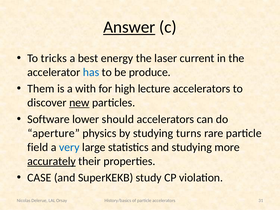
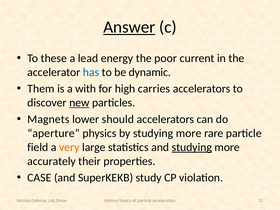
tricks: tricks -> these (54, 58)
best: best -> lead (88, 58)
laser: laser -> poor (166, 58)
produce: produce -> dynamic (150, 72)
lecture: lecture -> carries (154, 89)
Software: Software -> Magnets (48, 119)
by studying turns: turns -> more (189, 133)
very colour: blue -> orange (69, 147)
studying underline: none -> present (192, 147)
accurately underline: present -> none (52, 161)
